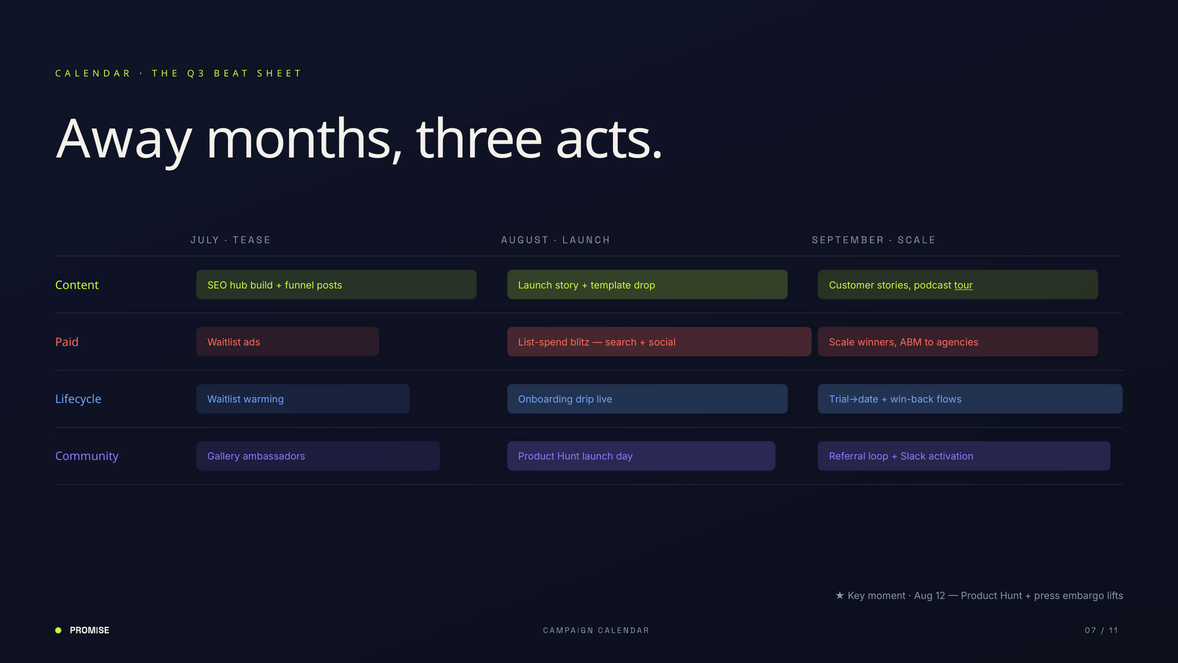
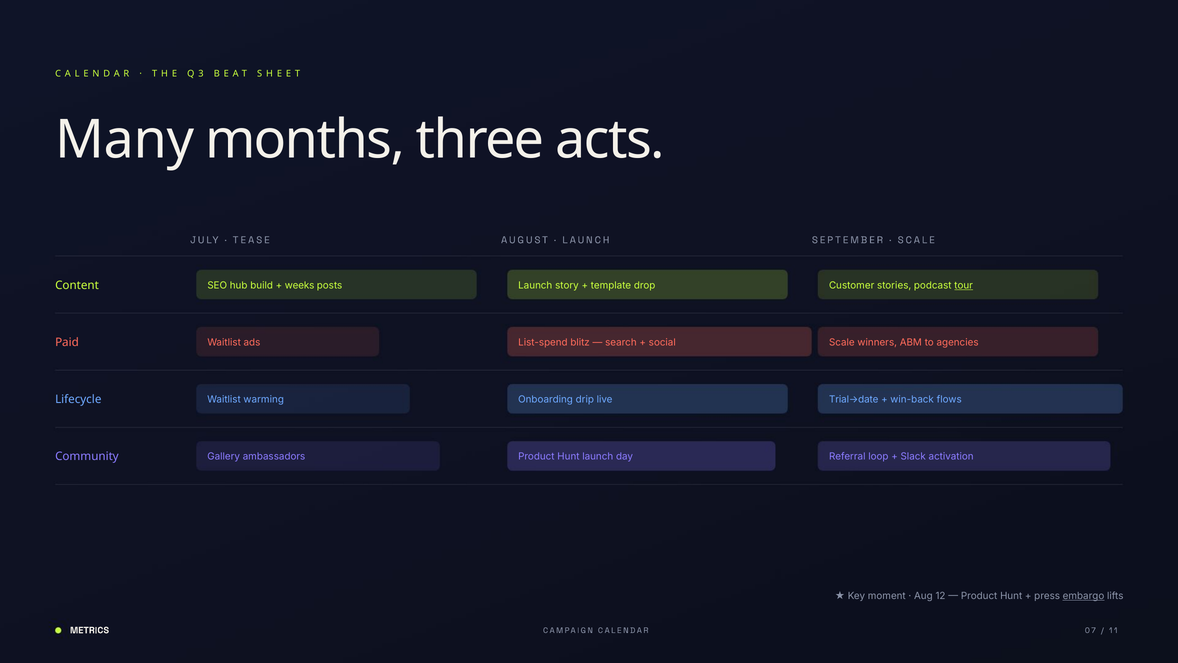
Away: Away -> Many (125, 140)
funnel: funnel -> weeks (300, 285)
embargo underline: none -> present (1083, 596)
PROMISE: PROMISE -> METRICS (90, 630)
